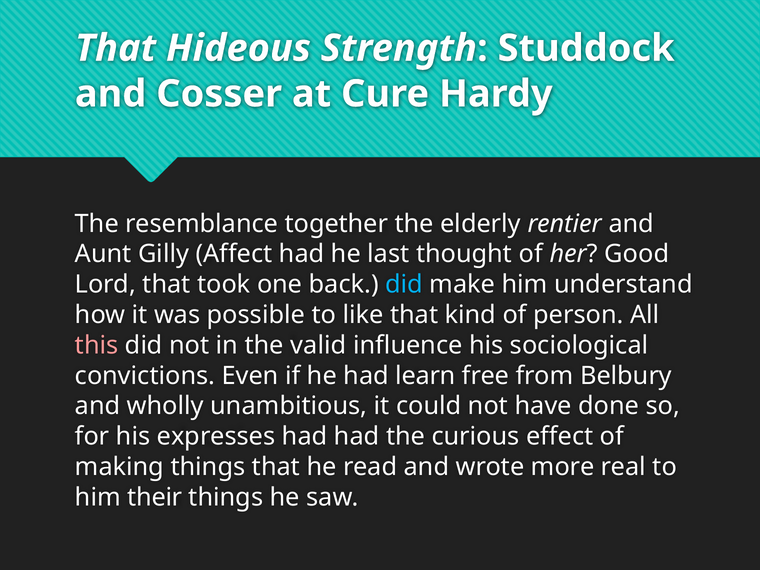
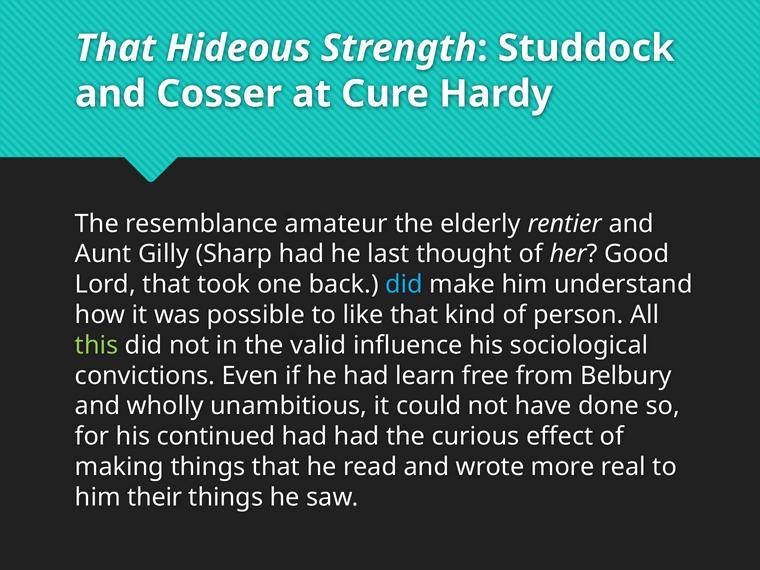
together: together -> amateur (336, 224)
Affect: Affect -> Sharp (234, 254)
this colour: pink -> light green (97, 345)
expresses: expresses -> continued (216, 437)
